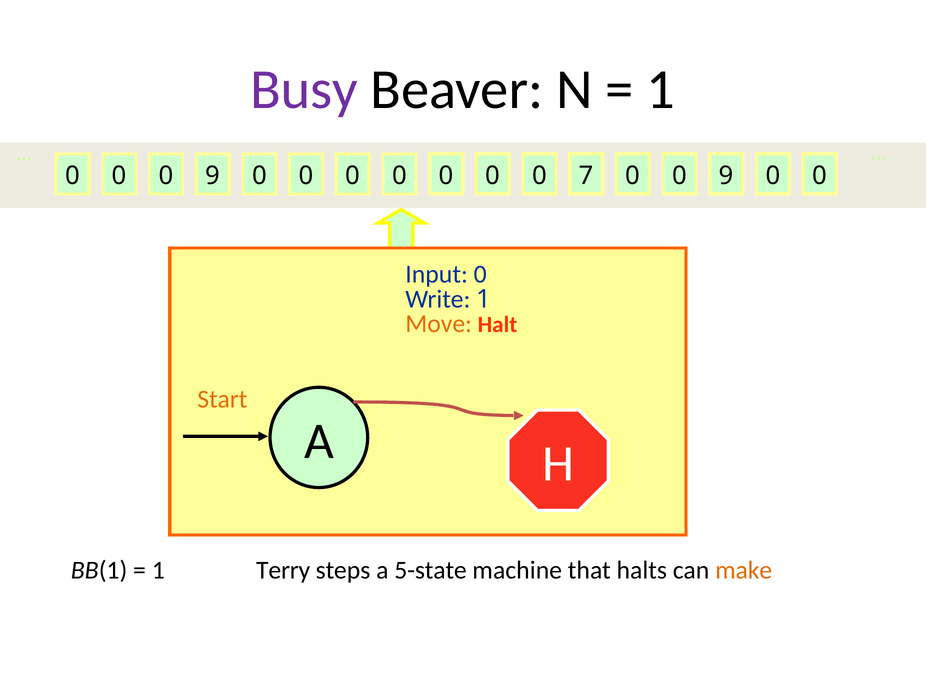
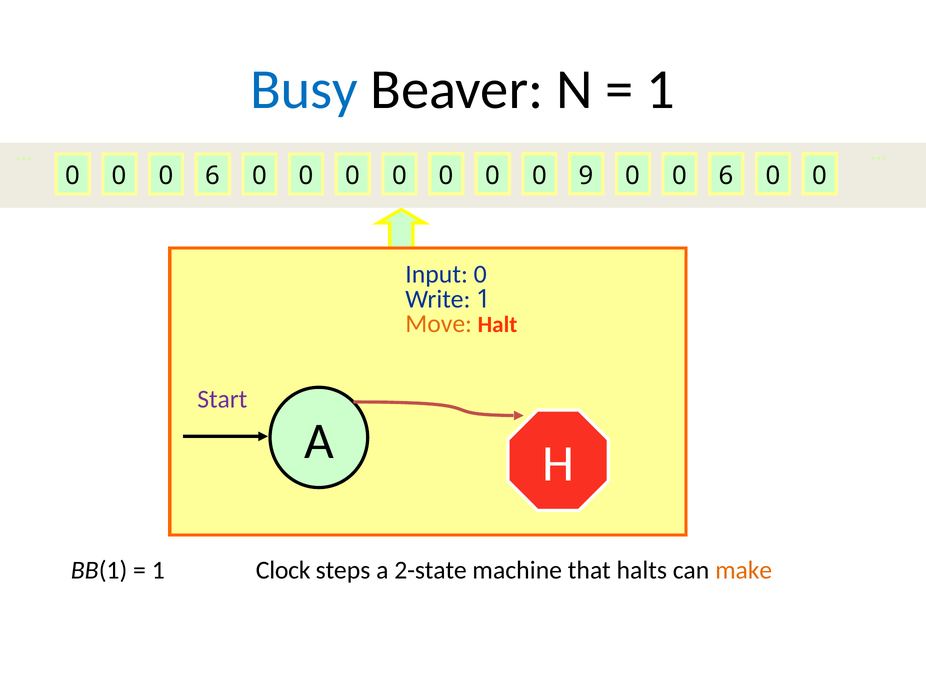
Busy colour: purple -> blue (304, 90)
7: 7 -> 9 (586, 176)
9: 9 -> 6 (726, 176)
0 0 0 9: 9 -> 6 (213, 176)
Start colour: orange -> purple (222, 399)
Terry: Terry -> Clock (283, 570)
5-state: 5-state -> 2-state (431, 570)
